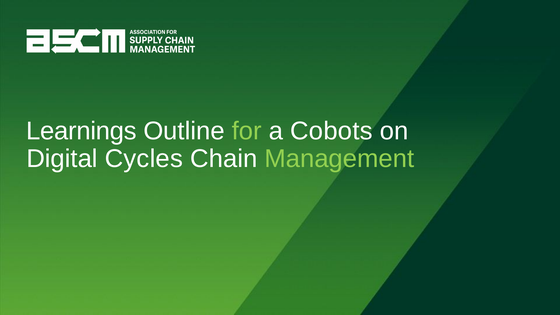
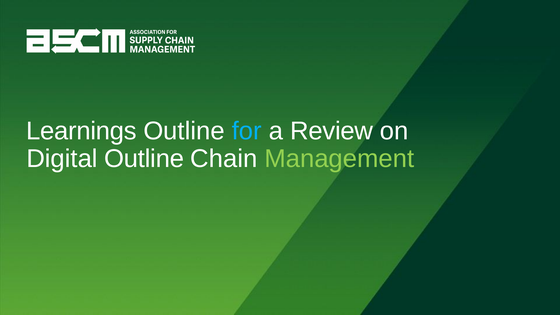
for colour: light green -> light blue (247, 131)
Cobots: Cobots -> Review (332, 131)
Digital Cycles: Cycles -> Outline (144, 159)
